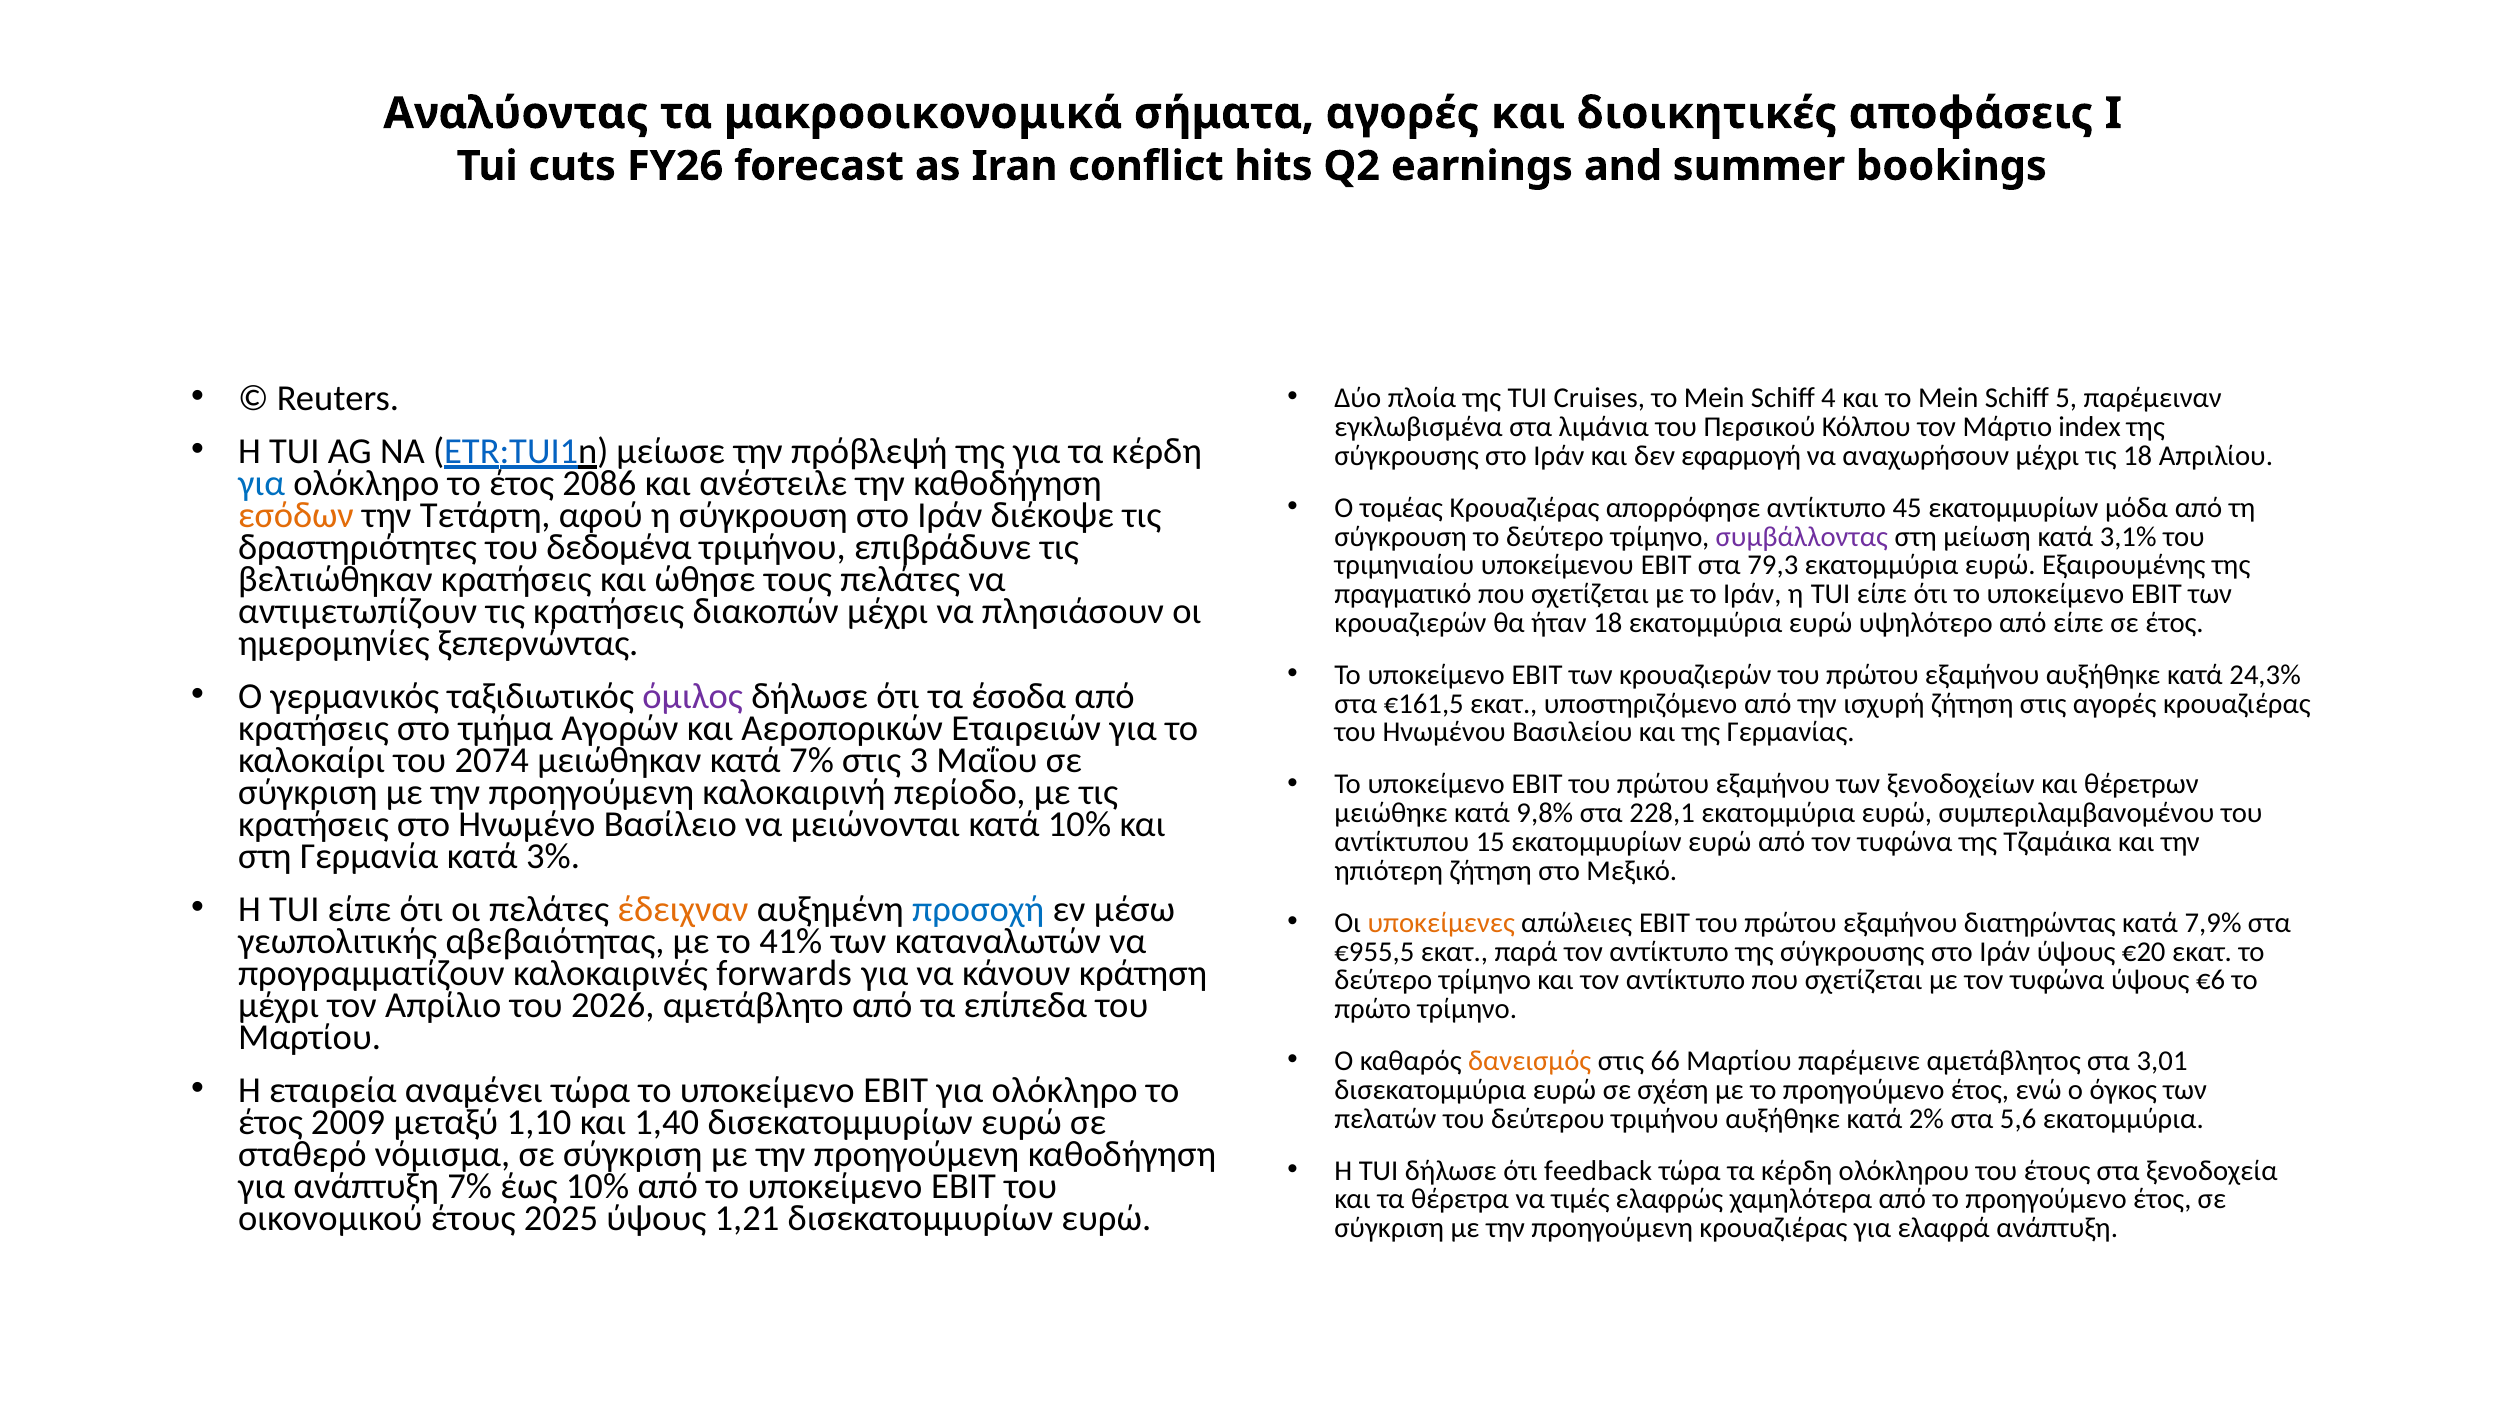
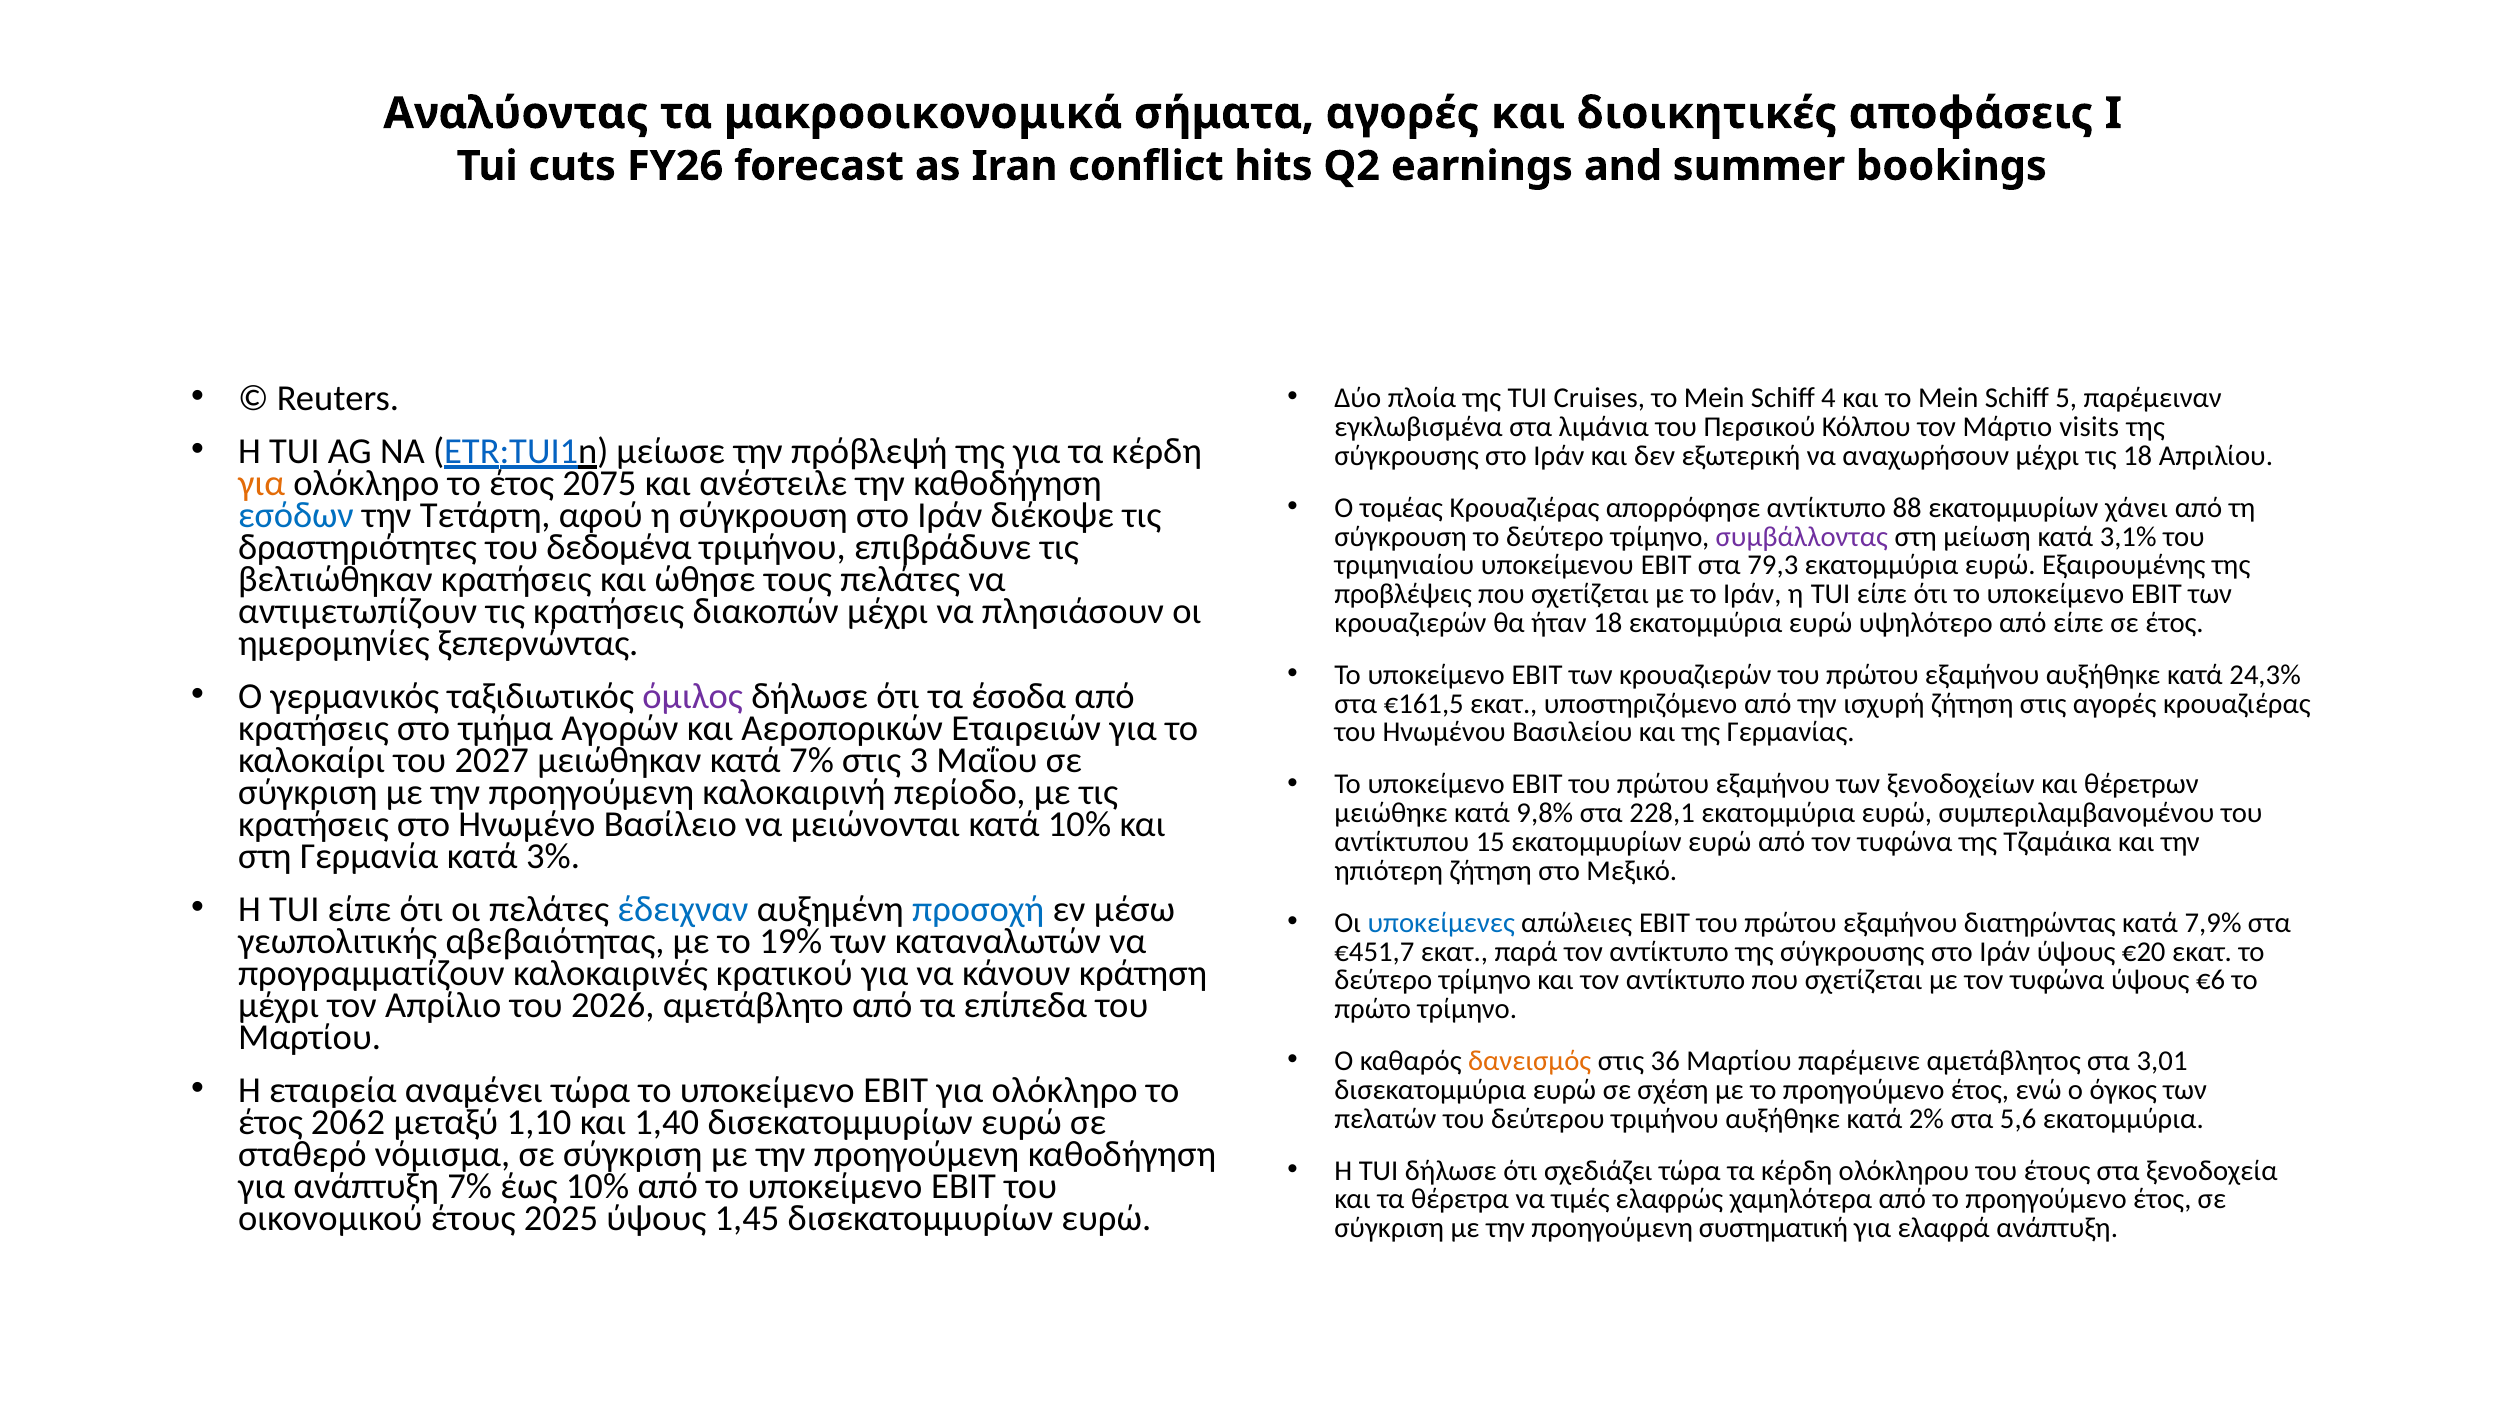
index: index -> visits (2089, 427)
εφαρμογή: εφαρμογή -> εξωτερική (1741, 456)
για colour: blue -> orange (262, 483)
2086: 2086 -> 2075 (599, 483)
45: 45 -> 88 (1907, 508)
μόδα: μόδα -> χάνει (2137, 508)
εσόδων colour: orange -> blue (296, 515)
πραγματικό: πραγματικό -> προβλέψεις (1403, 594)
2074: 2074 -> 2027 (492, 760)
έδειχναν colour: orange -> blue (683, 909)
υποκείμενες colour: orange -> blue (1441, 923)
41%: 41% -> 19% (791, 941)
€955,5: €955,5 -> €451,7 (1374, 951)
forwards: forwards -> κρατικού (784, 973)
66: 66 -> 36 (1665, 1061)
2009: 2009 -> 2062 (348, 1122)
feedback: feedback -> σχεδιάζει (1598, 1170)
1,21: 1,21 -> 1,45 (747, 1219)
προηγούμενη κρουαζιέρας: κρουαζιέρας -> συστηματική (1774, 1228)
